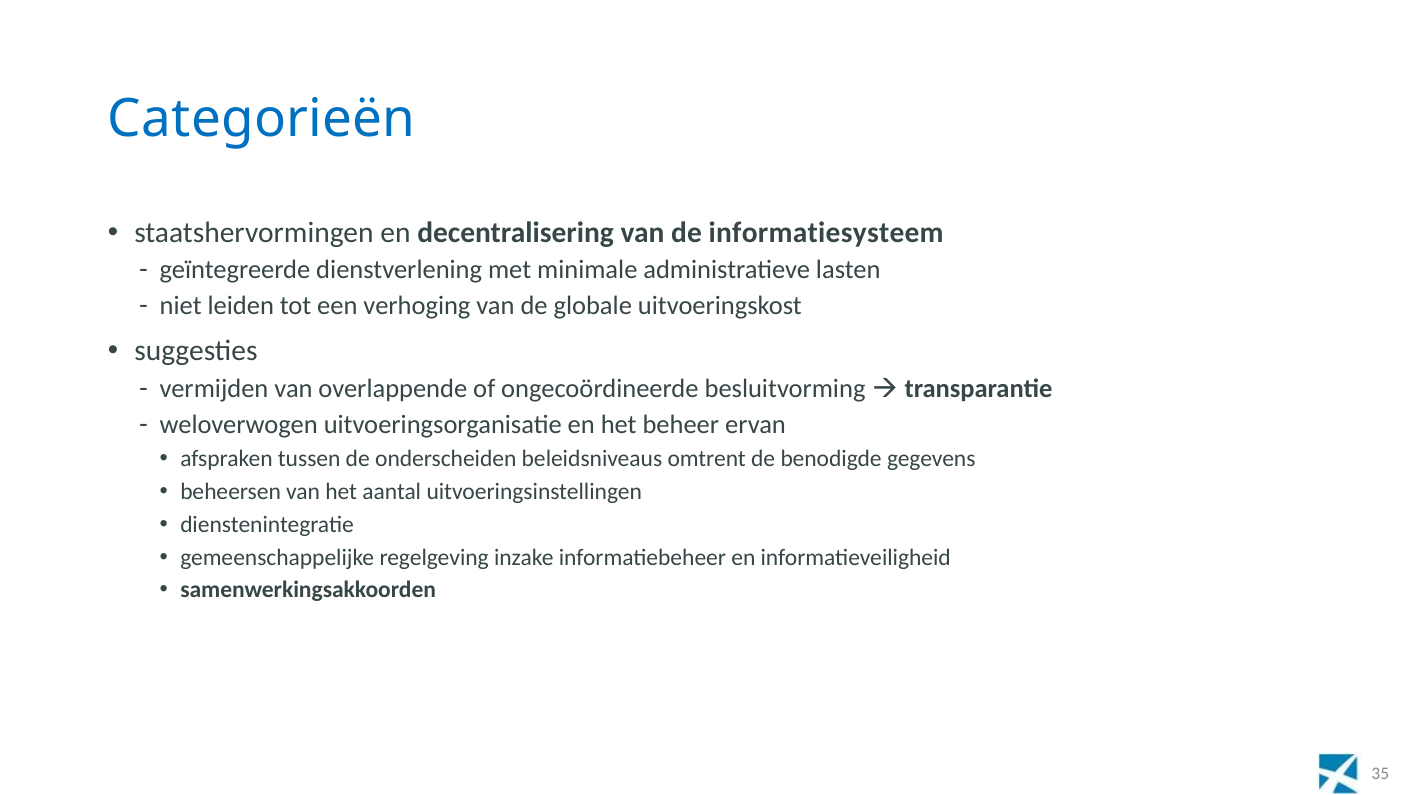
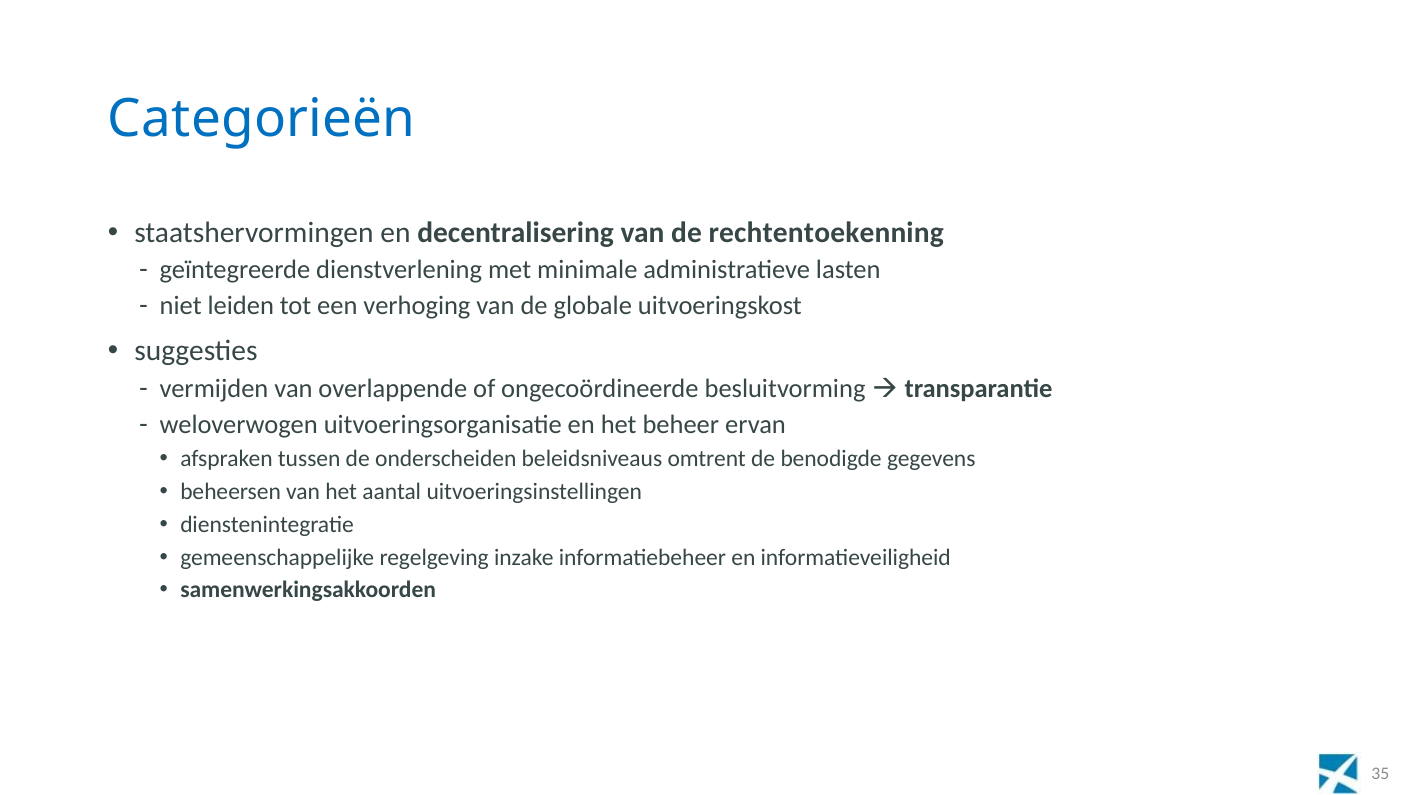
informatiesysteem: informatiesysteem -> rechtentoekenning (826, 233)
